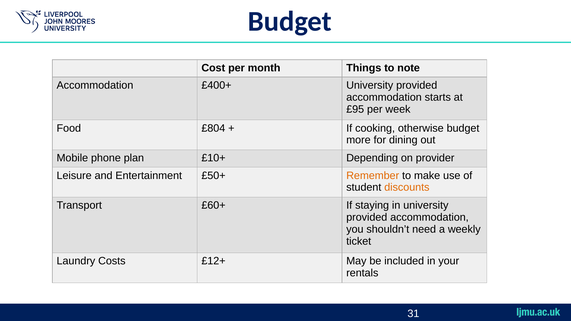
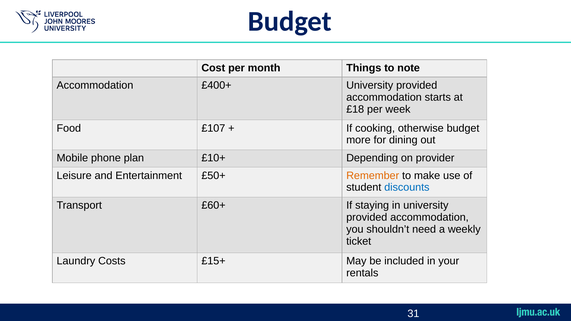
£95: £95 -> £18 (355, 109)
£804: £804 -> £107 (213, 128)
discounts colour: orange -> blue (407, 188)
£12+: £12+ -> £15+ (213, 261)
